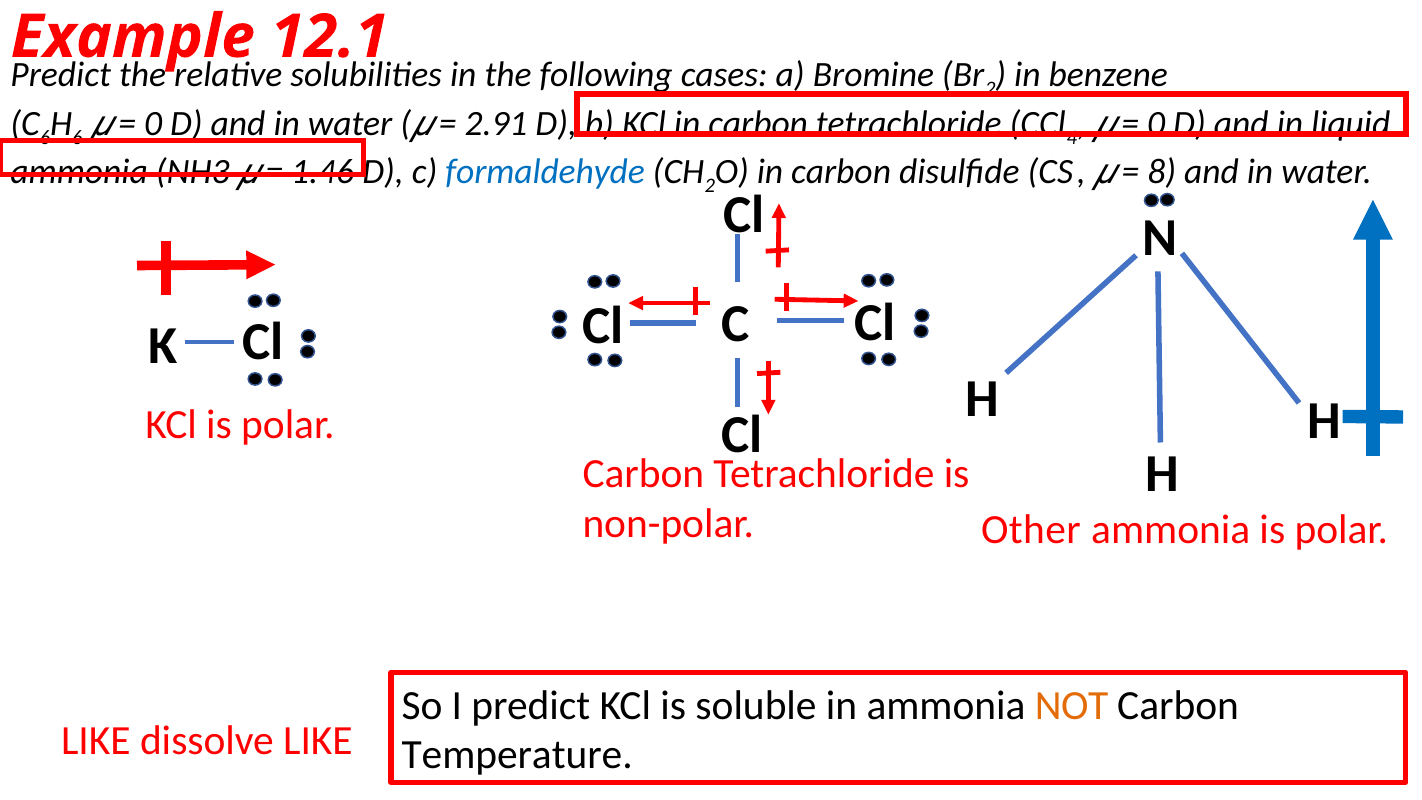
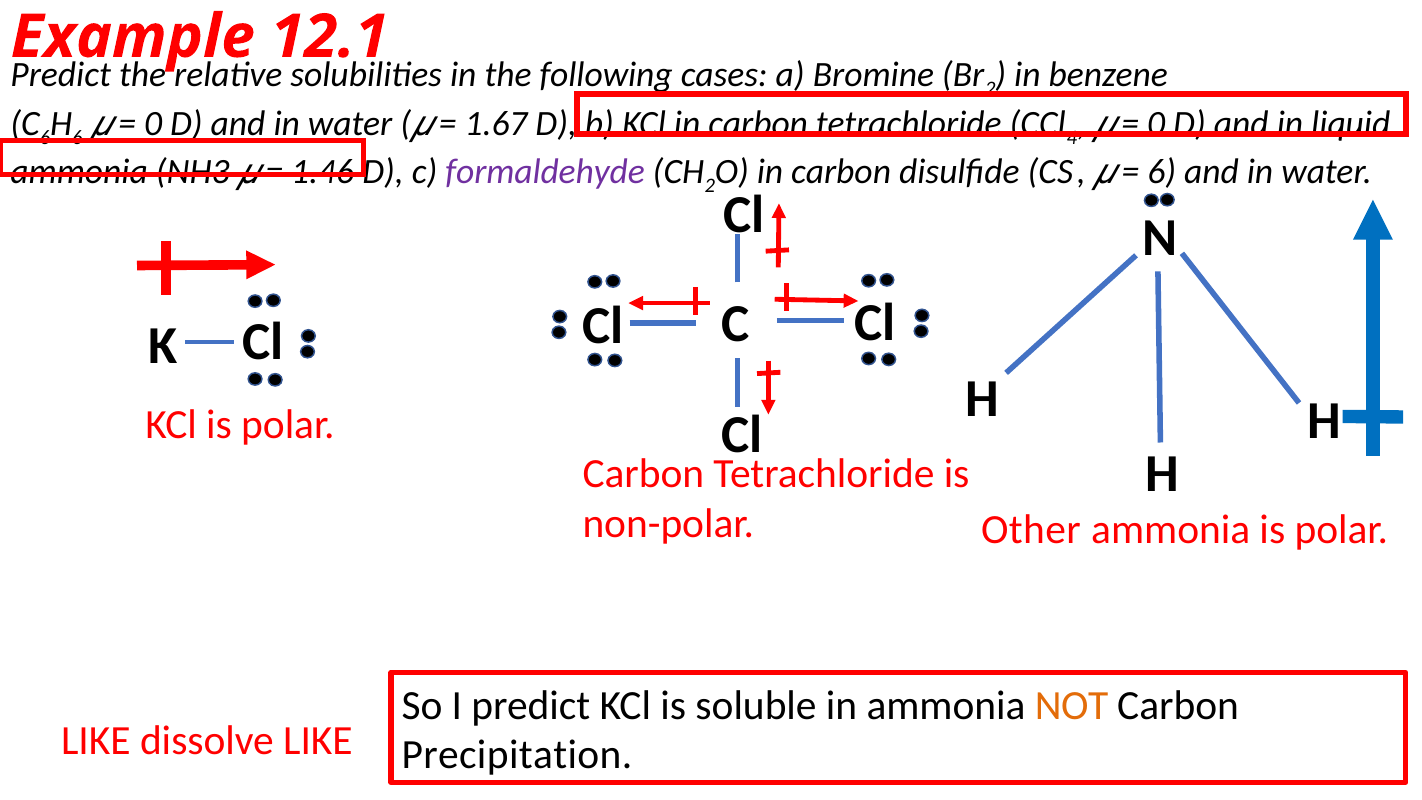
2.91: 2.91 -> 1.67 (496, 123)
formaldehyde colour: blue -> purple (545, 172)
8: 8 -> 6 (1162, 172)
Temperature: Temperature -> Precipitation (517, 755)
